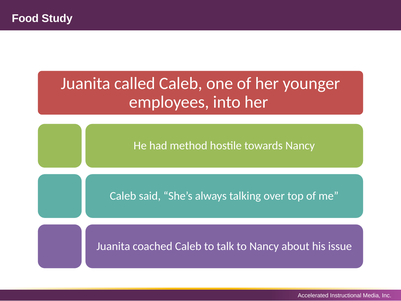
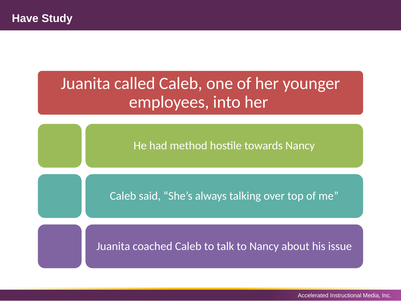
Food: Food -> Have (25, 18)
